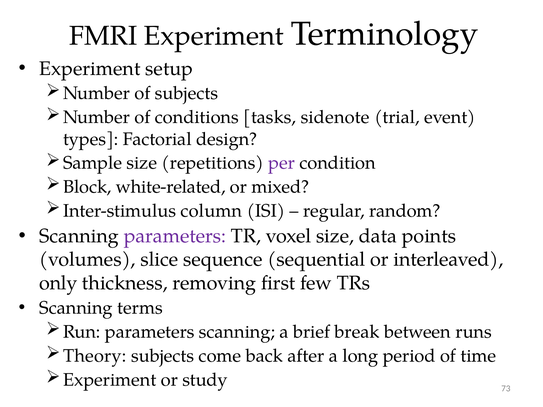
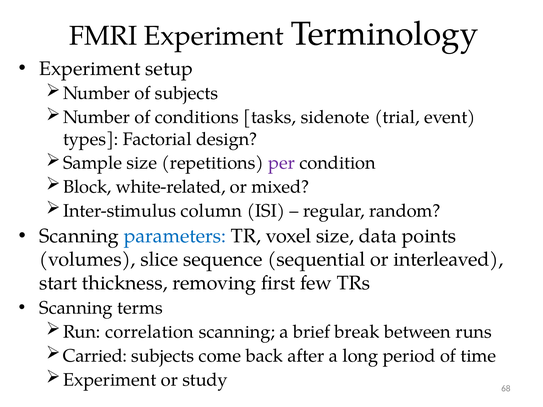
parameters colour: purple -> blue (175, 236)
only: only -> start (58, 283)
Run parameters: parameters -> correlation (150, 332)
Theory: Theory -> Carried (95, 356)
73: 73 -> 68 (506, 389)
